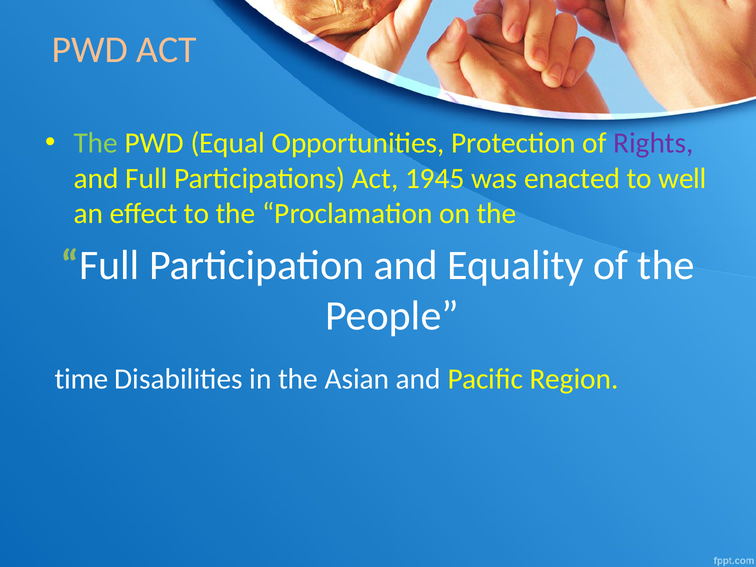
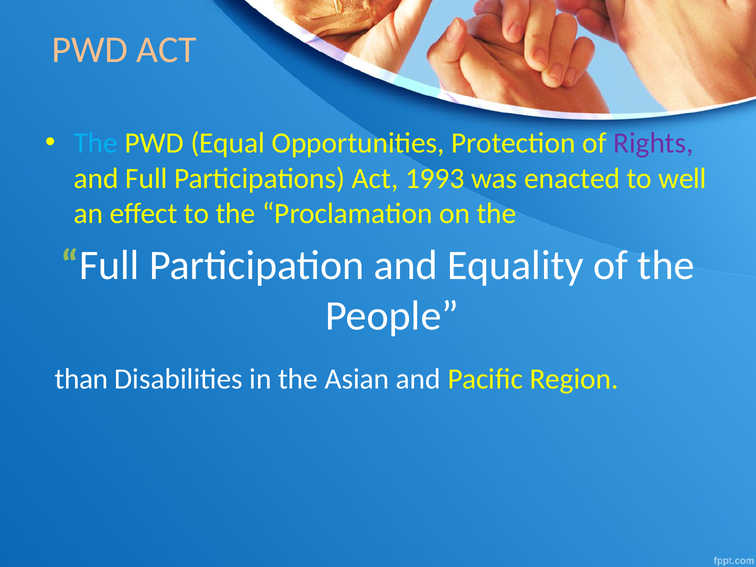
The colour: light green -> light blue (96, 143)
1945: 1945 -> 1993 (435, 178)
time: time -> than (81, 379)
